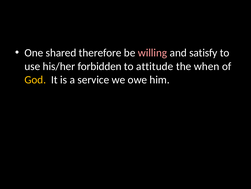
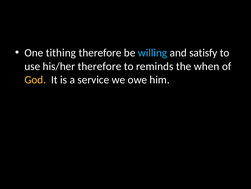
shared: shared -> tithing (61, 53)
willing colour: pink -> light blue (153, 53)
his/her forbidden: forbidden -> therefore (100, 66)
attitude: attitude -> reminds (155, 66)
